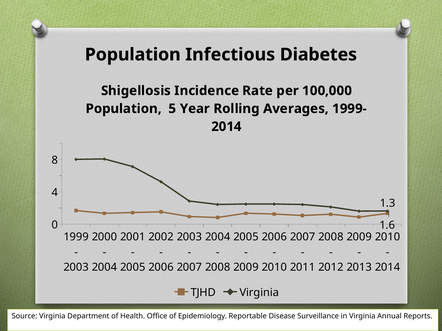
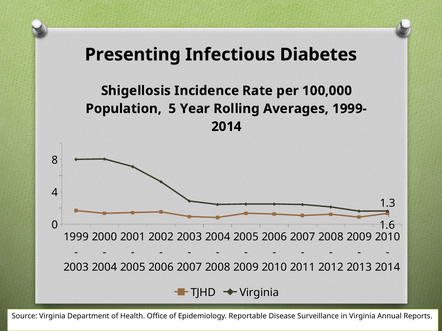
Population: Population -> Presenting (133, 55)
